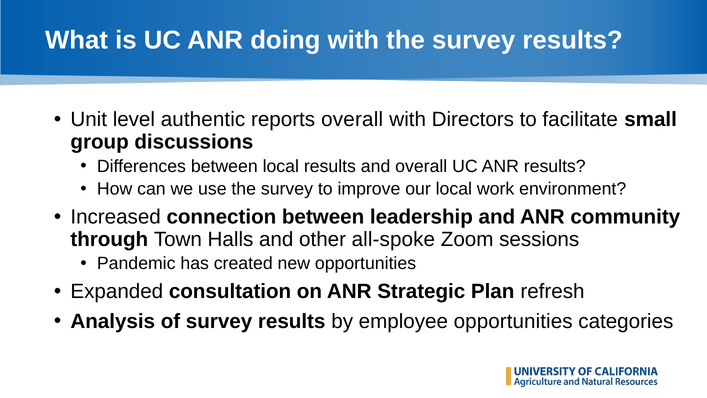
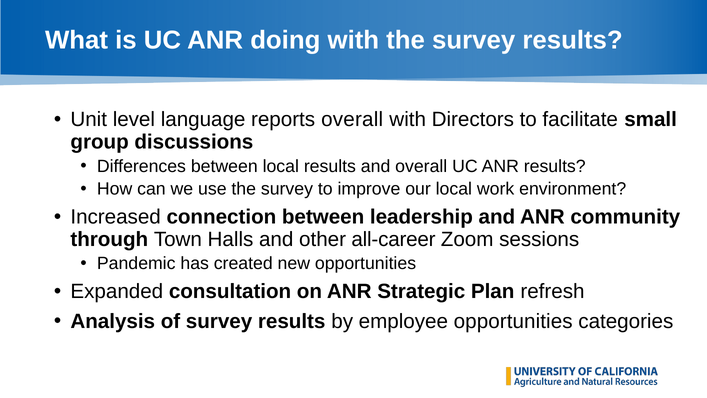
authentic: authentic -> language (203, 119)
all-spoke: all-spoke -> all-career (394, 239)
